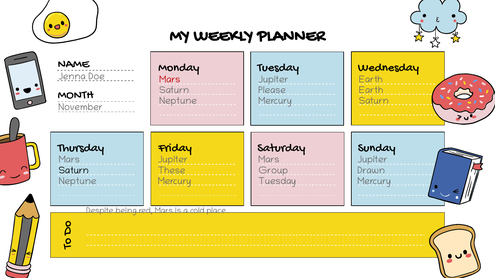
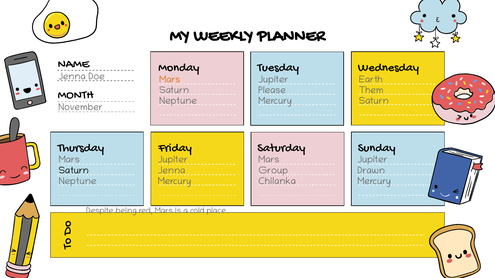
Mars colour: red -> orange (170, 79)
Earth: Earth -> Them (371, 90)
These: These -> Jenna (172, 170)
Tuesday: Tuesday -> Chilanka (277, 181)
